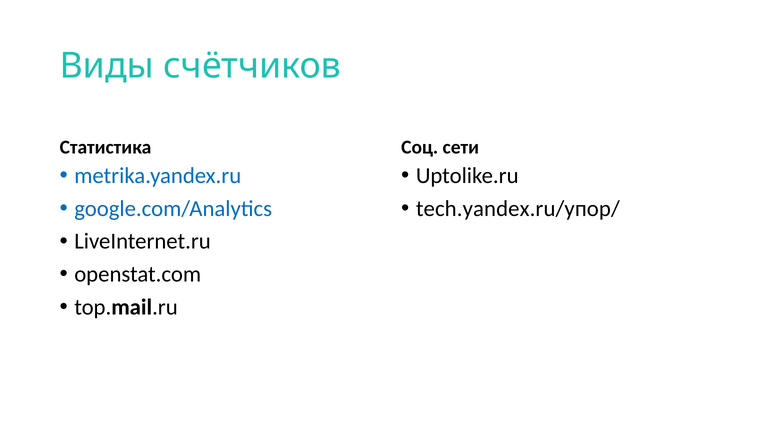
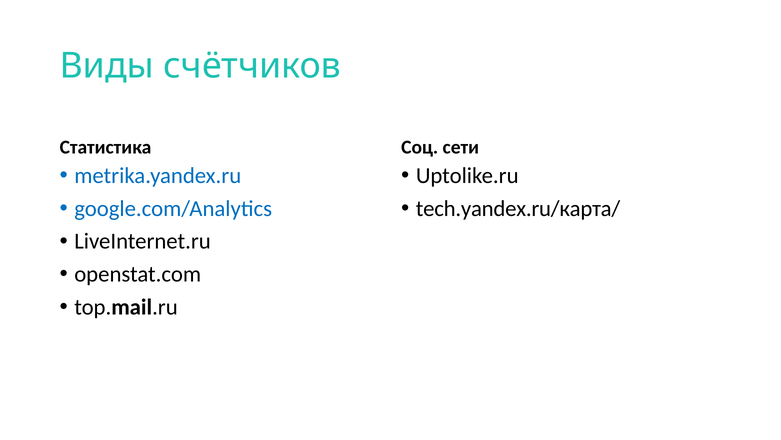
tech.yandex.ru/упор/: tech.yandex.ru/упор/ -> tech.yandex.ru/карта/ (518, 208)
